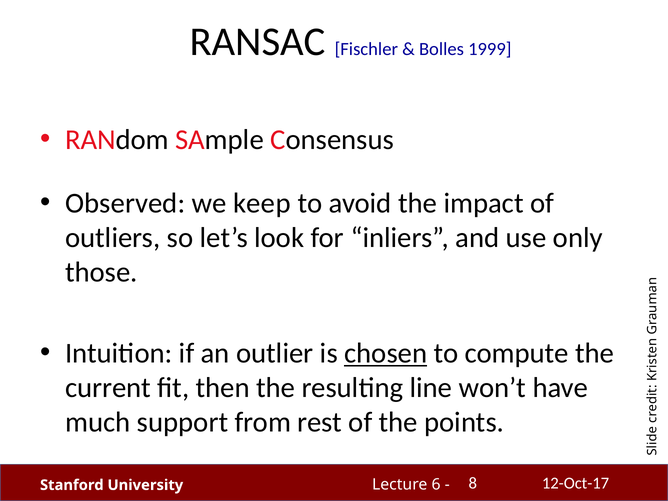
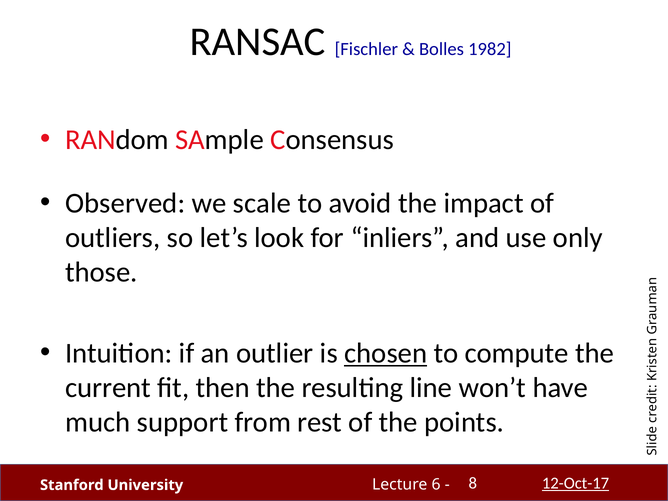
1999: 1999 -> 1982 (490, 49)
keep: keep -> scale (262, 203)
12-Oct-17 underline: none -> present (576, 483)
